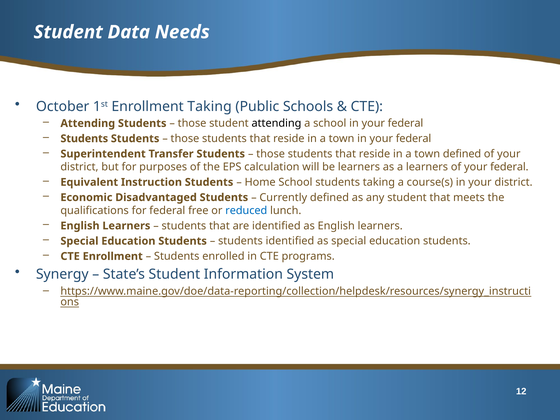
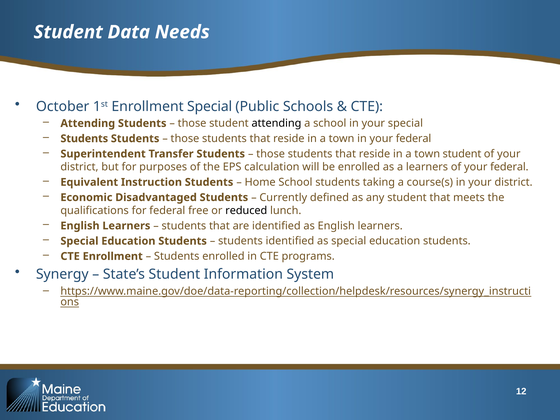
Enrollment Taking: Taking -> Special (210, 106)
school in your federal: federal -> special (405, 123)
town defined: defined -> student (462, 154)
be learners: learners -> enrolled (359, 167)
reduced colour: blue -> black (246, 211)
